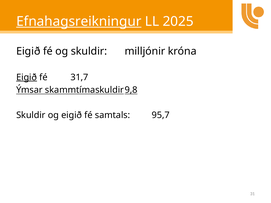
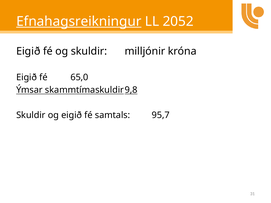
2025: 2025 -> 2052 (178, 21)
Eigið underline: present -> none (27, 77)
31,7: 31,7 -> 65,0 (79, 77)
